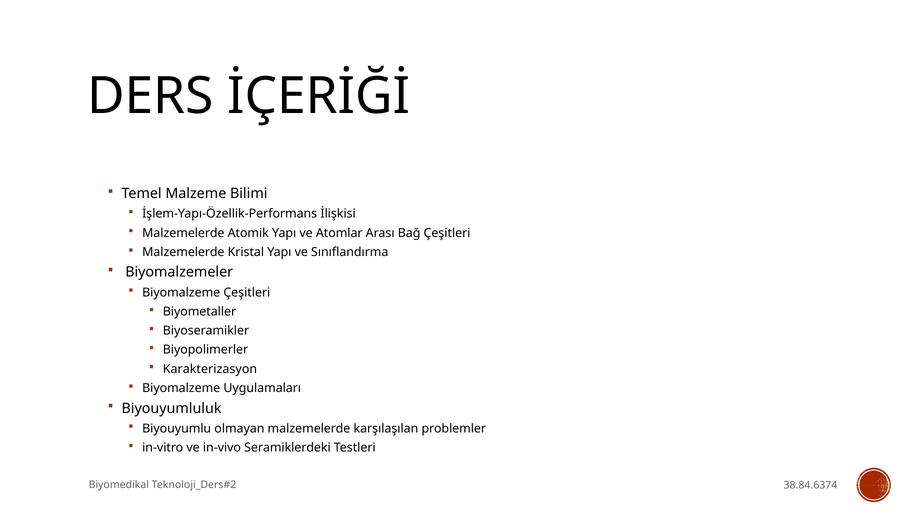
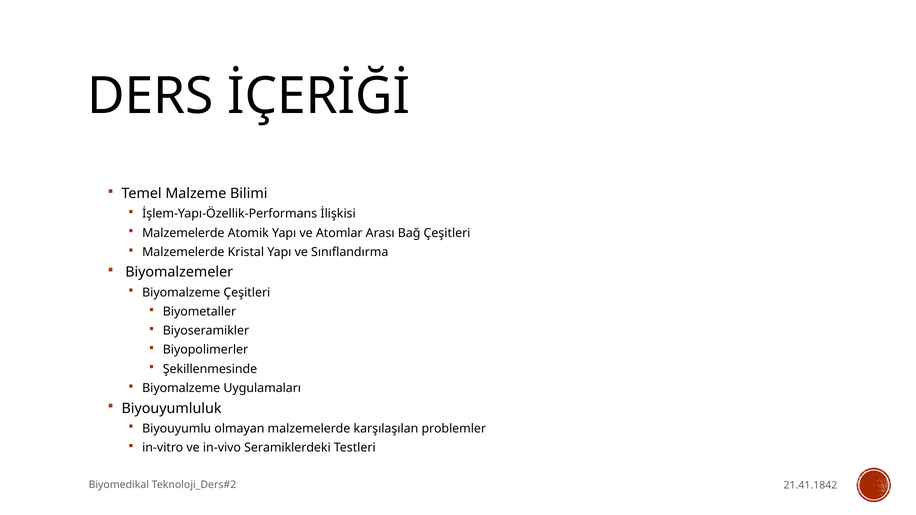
Karakterizasyon: Karakterizasyon -> Şekillenmesinde (210, 369)
38.84.6374: 38.84.6374 -> 21.41.1842 (810, 486)
